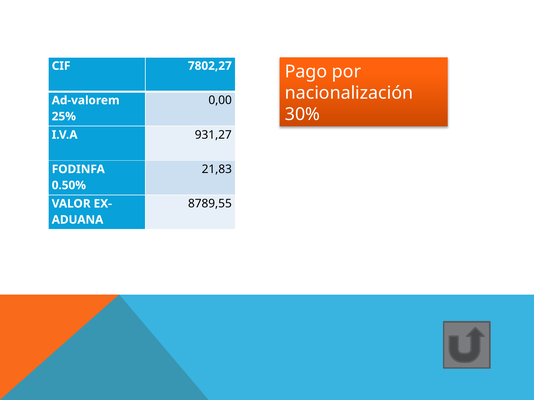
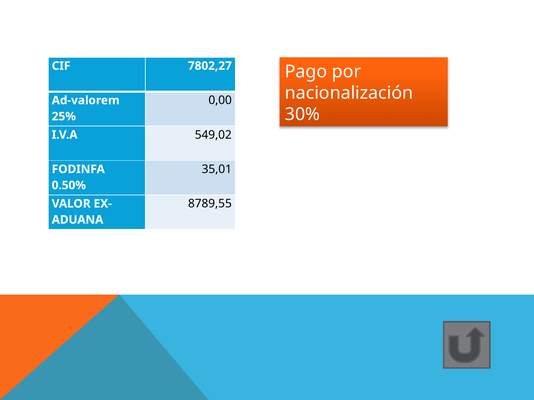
931,27: 931,27 -> 549,02 (213, 135)
21,83: 21,83 -> 35,01 (217, 169)
